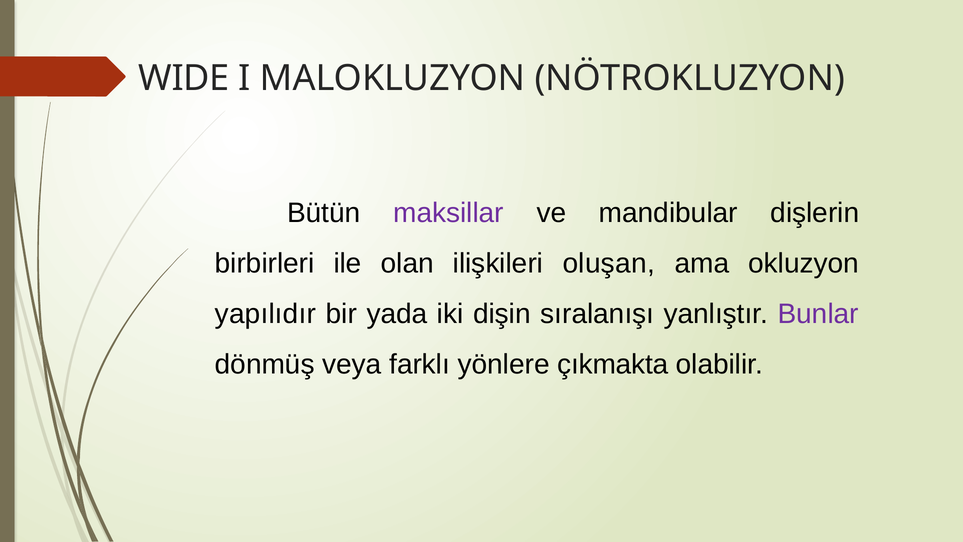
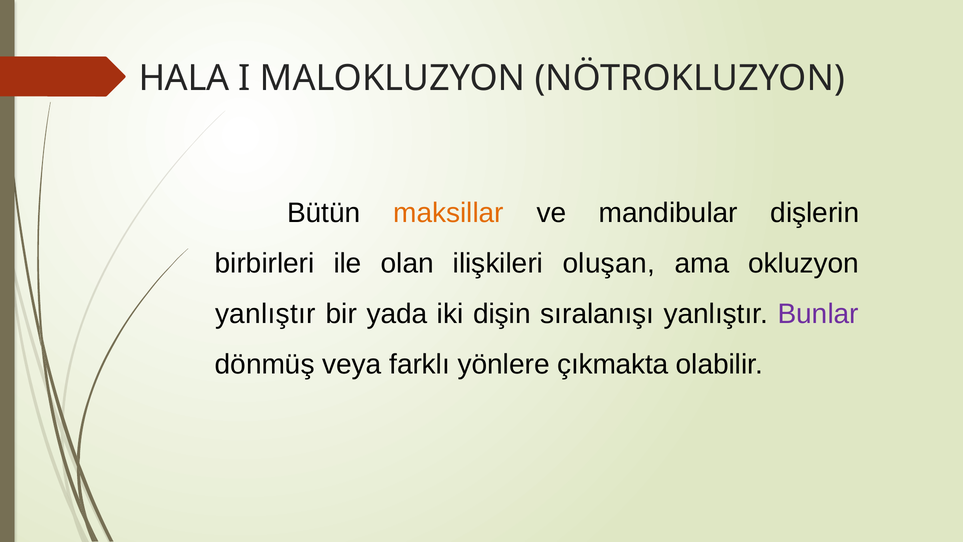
WIDE: WIDE -> HALA (184, 78)
maksillar colour: purple -> orange (448, 213)
yapılıdır: yapılıdır -> yanlıştır (265, 314)
